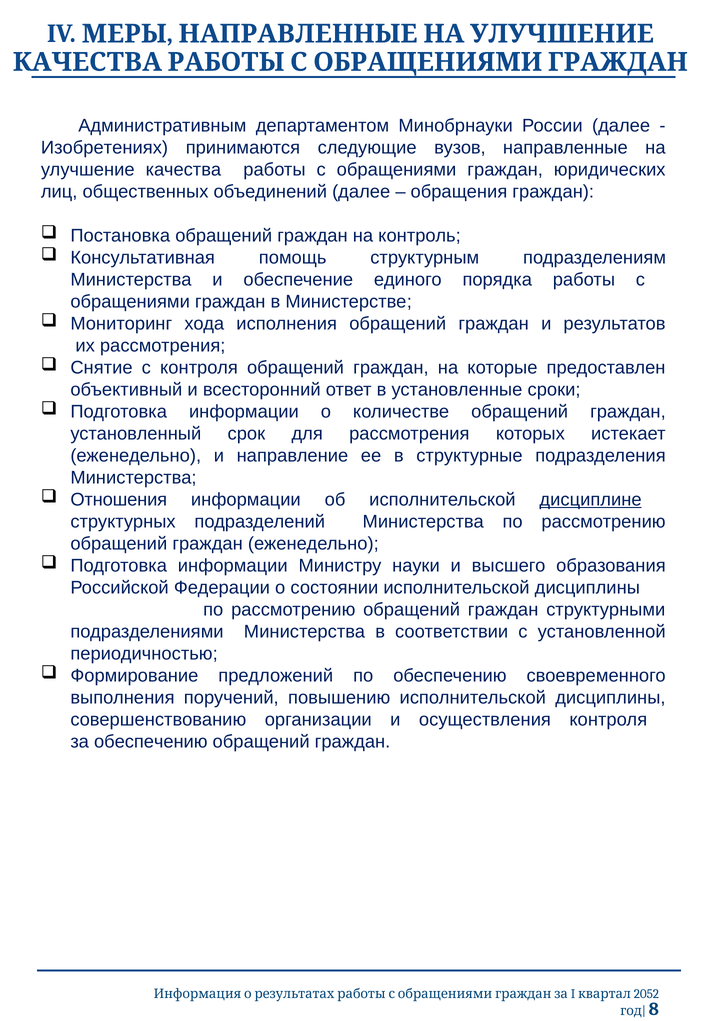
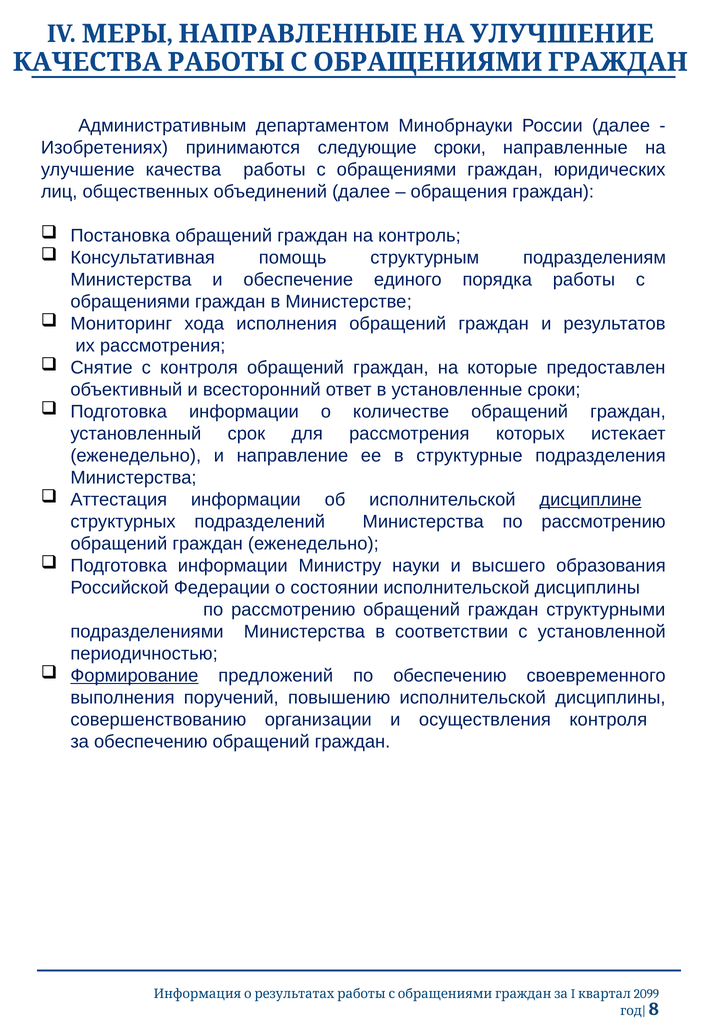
следующие вузов: вузов -> сроки (460, 148)
Отношения: Отношения -> Аттестация (119, 500)
Формирование underline: none -> present (134, 676)
2052: 2052 -> 2099 (646, 994)
